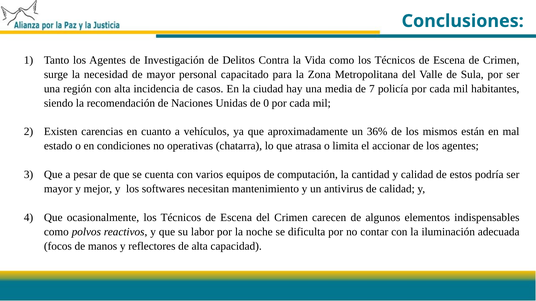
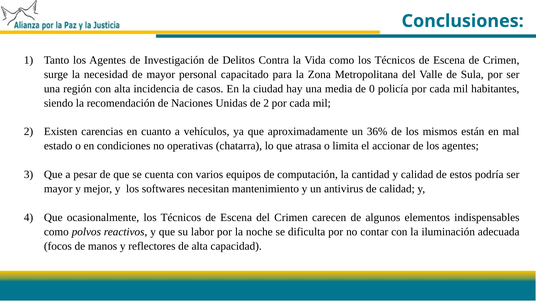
7: 7 -> 0 (372, 89)
de 0: 0 -> 2 (266, 103)
